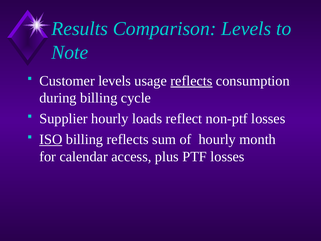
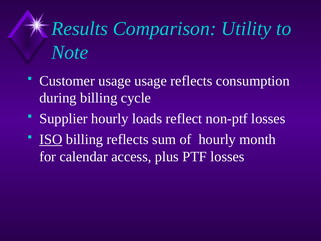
Comparison Levels: Levels -> Utility (246, 29)
Customer levels: levels -> usage (115, 81)
reflects underline: present -> none (191, 81)
